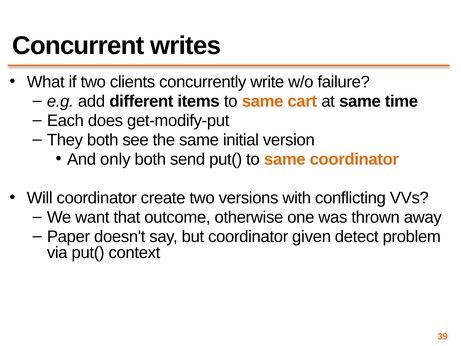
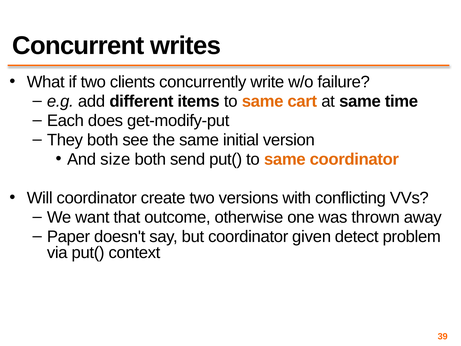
only: only -> size (115, 159)
